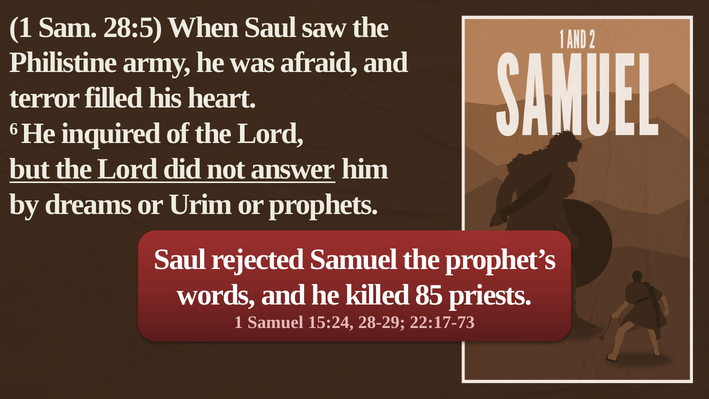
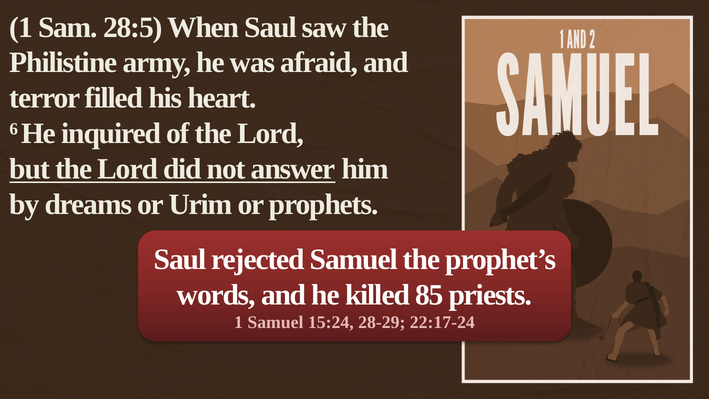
22:17-73: 22:17-73 -> 22:17-24 (442, 322)
